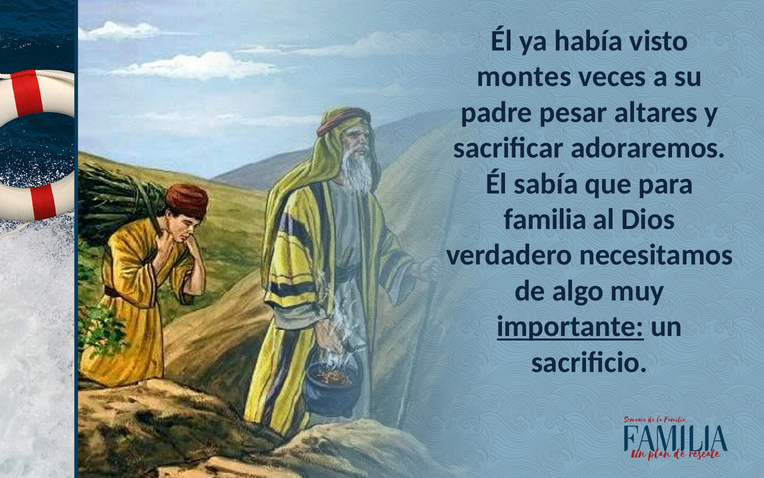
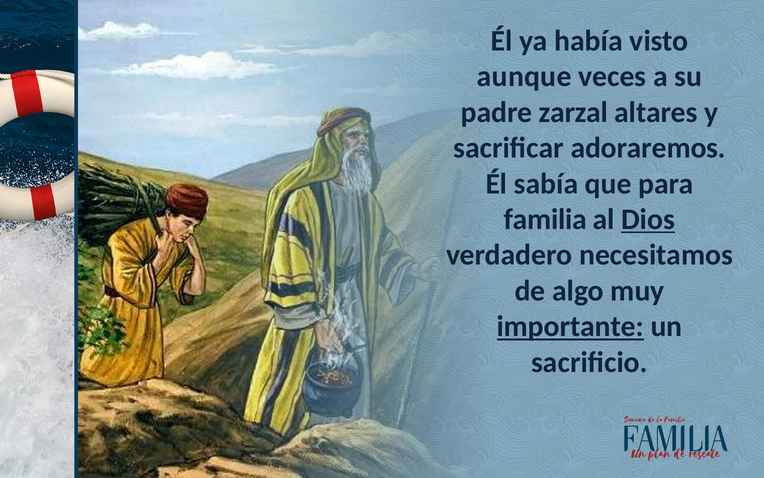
montes: montes -> aunque (524, 77)
pesar: pesar -> zarzal (573, 112)
Dios underline: none -> present (648, 219)
